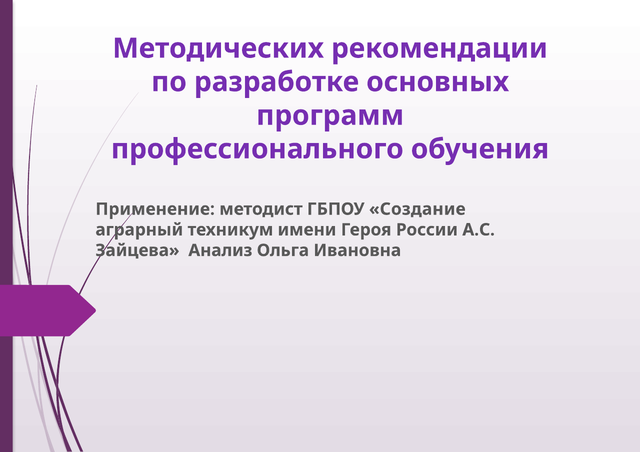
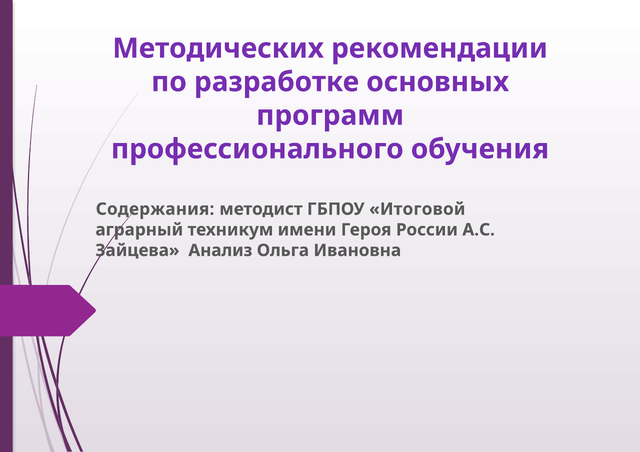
Применение: Применение -> Содержания (155, 209)
Создание: Создание -> Итоговой (417, 209)
